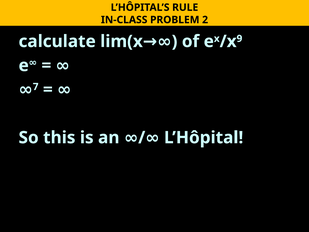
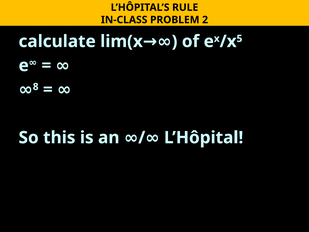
9: 9 -> 5 (239, 39)
7: 7 -> 8 (36, 87)
